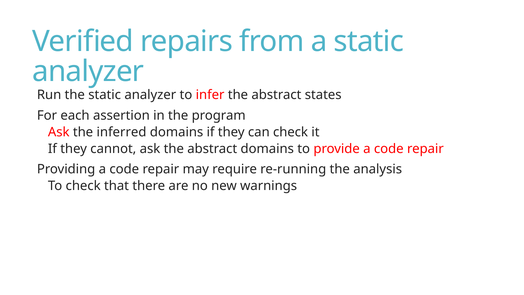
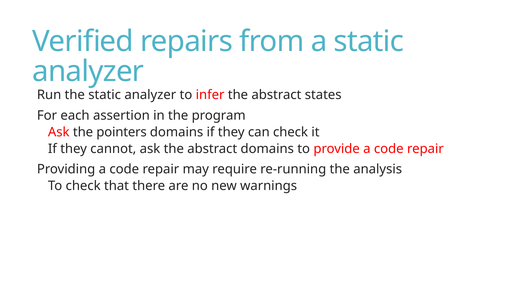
inferred: inferred -> pointers (122, 132)
